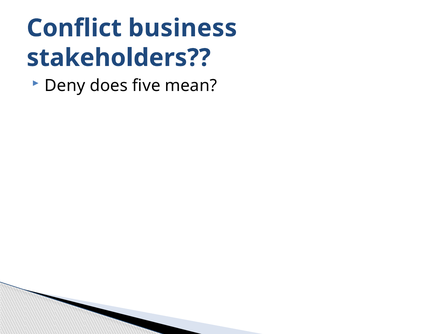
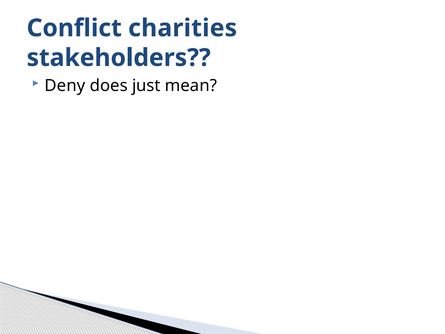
business: business -> charities (183, 28)
five: five -> just (146, 85)
